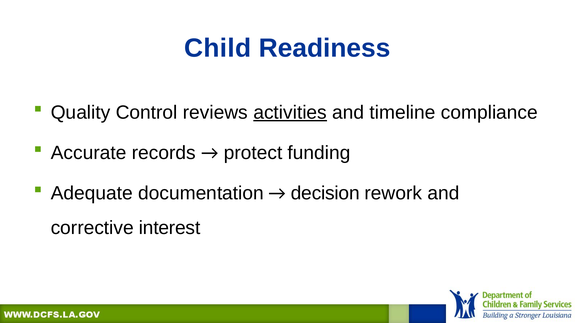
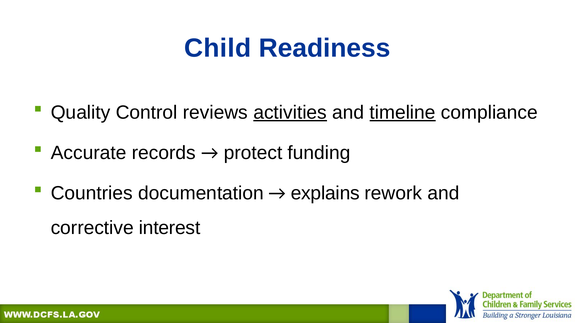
timeline underline: none -> present (403, 113)
Adequate: Adequate -> Countries (92, 194)
decision: decision -> explains (325, 194)
